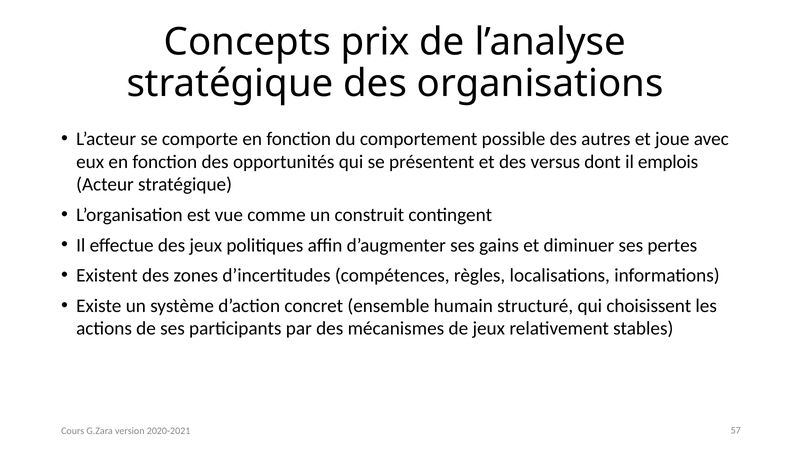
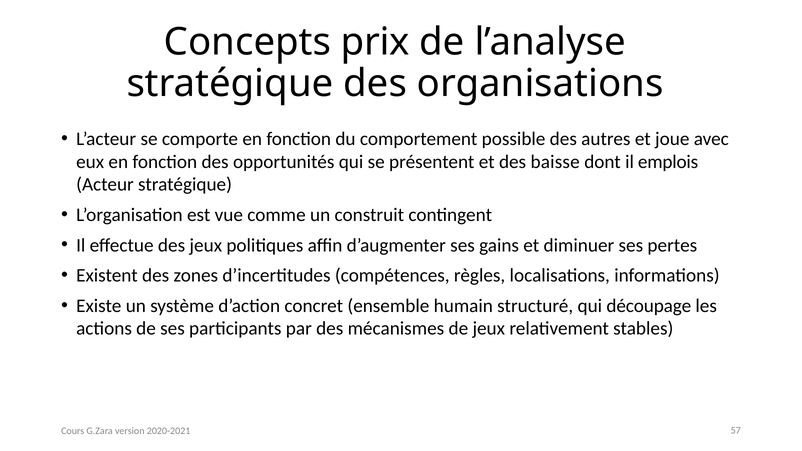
versus: versus -> baisse (555, 162)
choisissent: choisissent -> découpage (649, 306)
